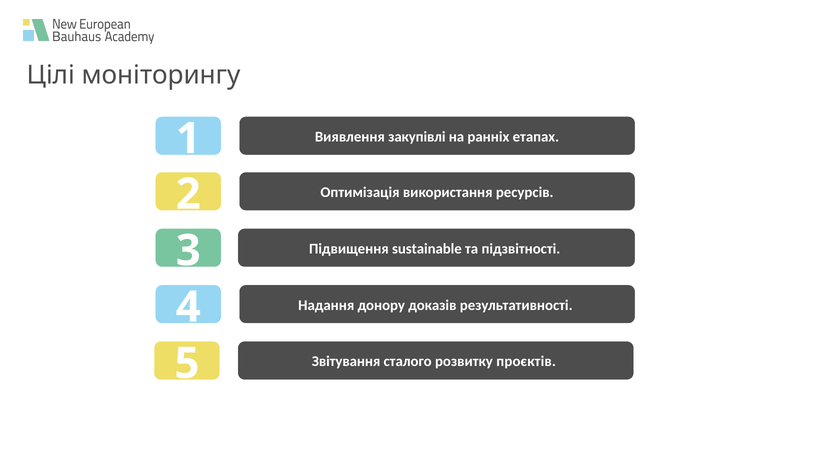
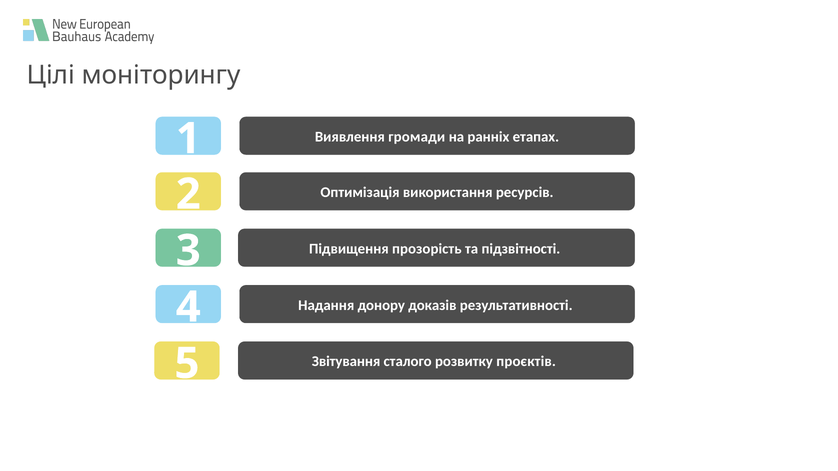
закупівлі: закупівлі -> громади (417, 137)
sustainable: sustainable -> прозорість (427, 249)
